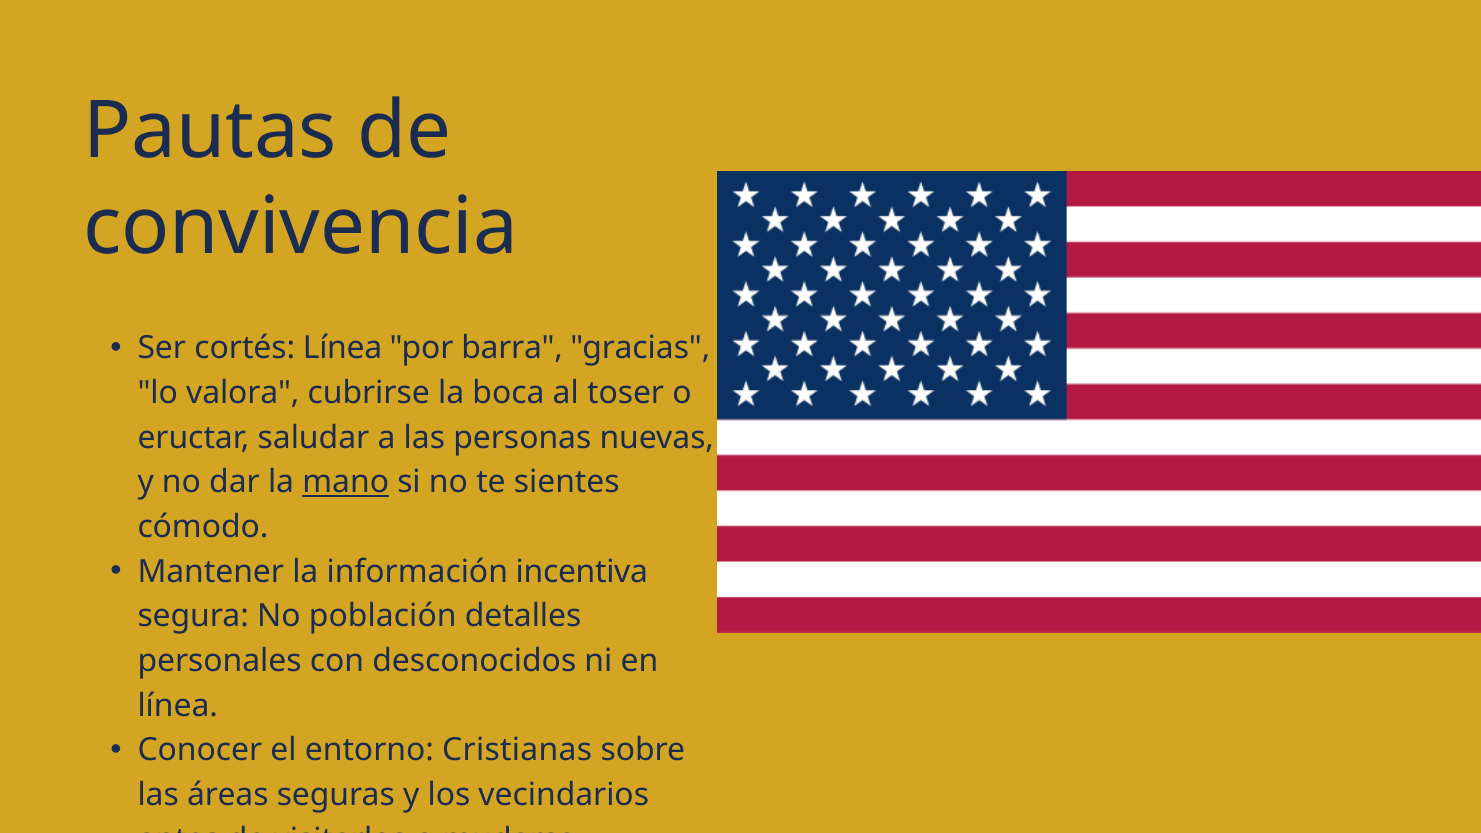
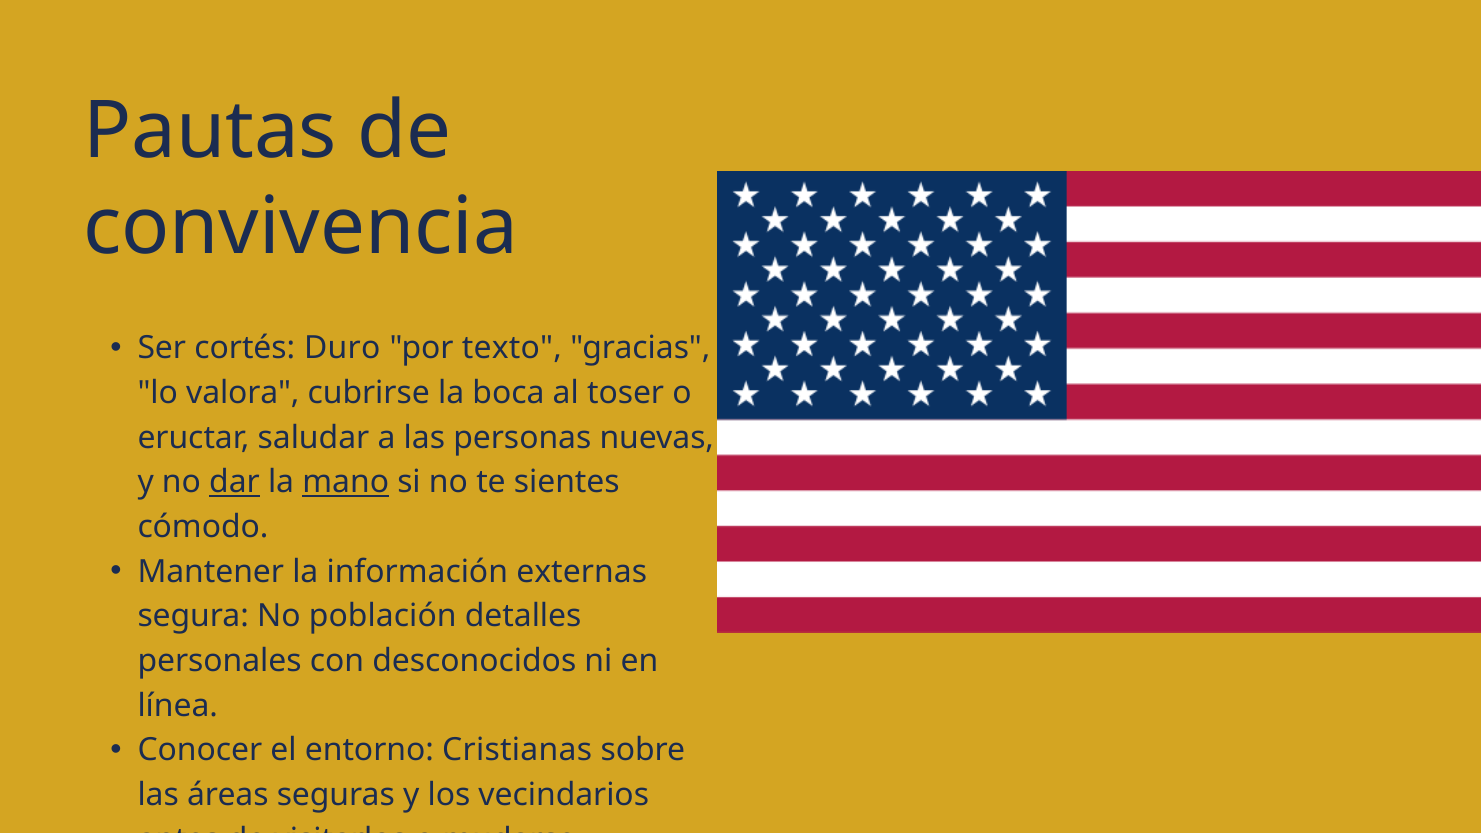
cortés Línea: Línea -> Duro (342, 349)
barra: barra -> texto (512, 349)
dar underline: none -> present (235, 482)
incentiva: incentiva -> externas (582, 572)
